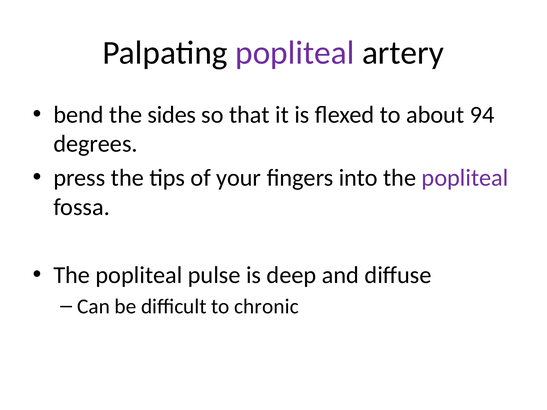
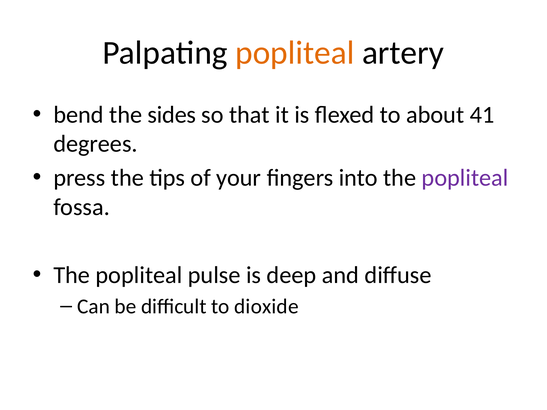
popliteal colour: purple -> orange (295, 53)
94: 94 -> 41 (482, 115)
chronic: chronic -> dioxide (266, 307)
